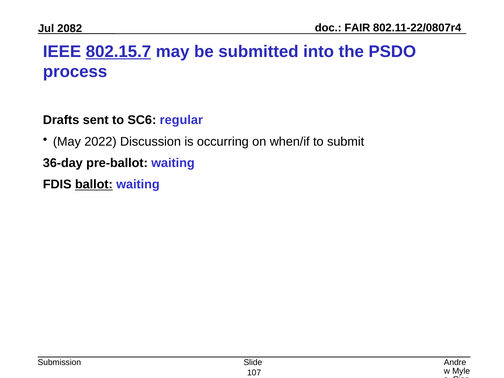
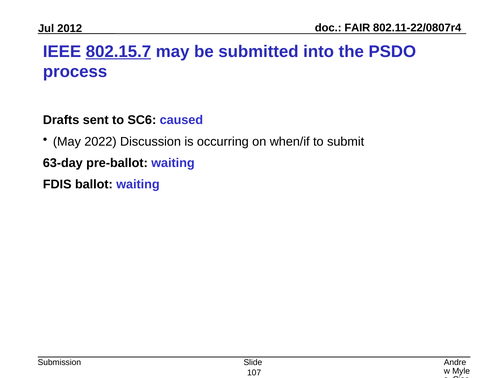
2082: 2082 -> 2012 (70, 29)
regular: regular -> caused (181, 120)
36-day: 36-day -> 63-day (63, 163)
ballot underline: present -> none (94, 184)
